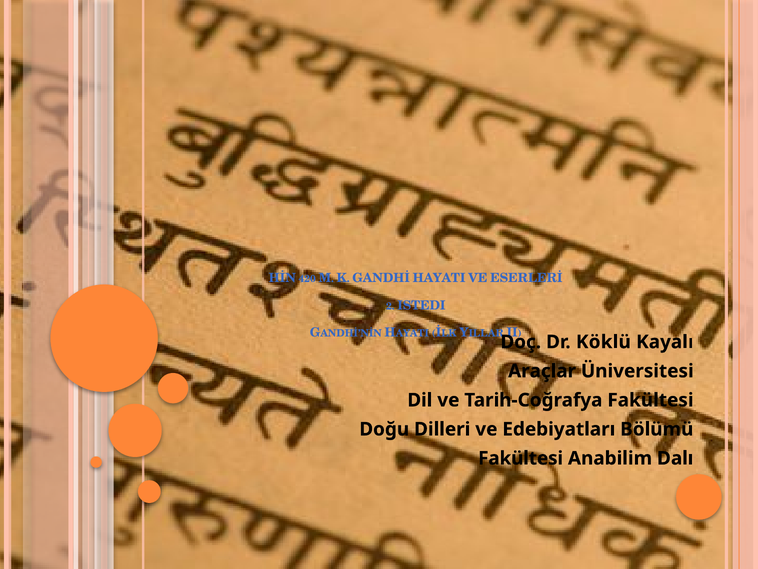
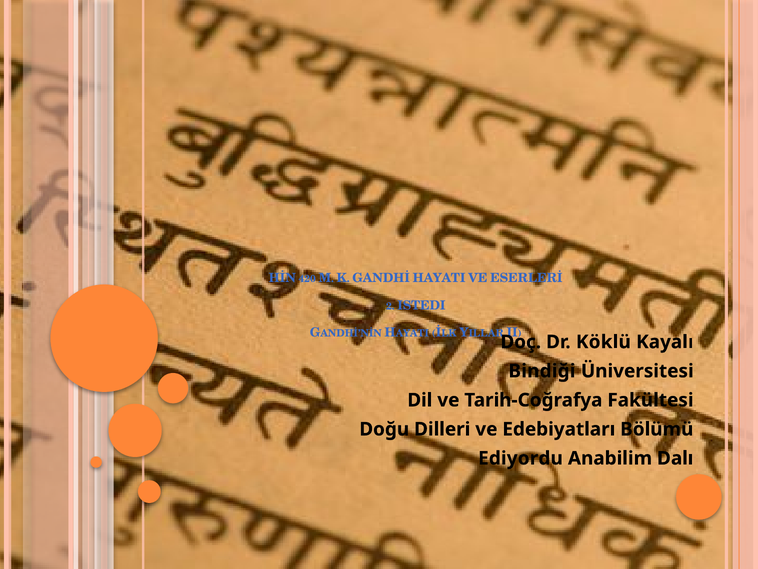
Araçlar: Araçlar -> Bindiği (542, 371)
Fakültesi: Fakültesi -> Ediyordu (520, 458)
